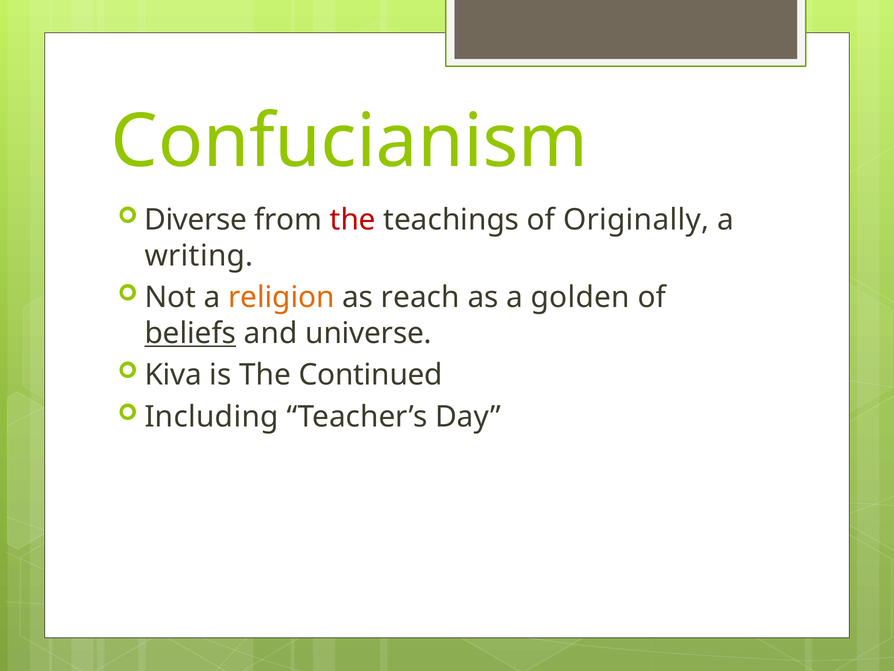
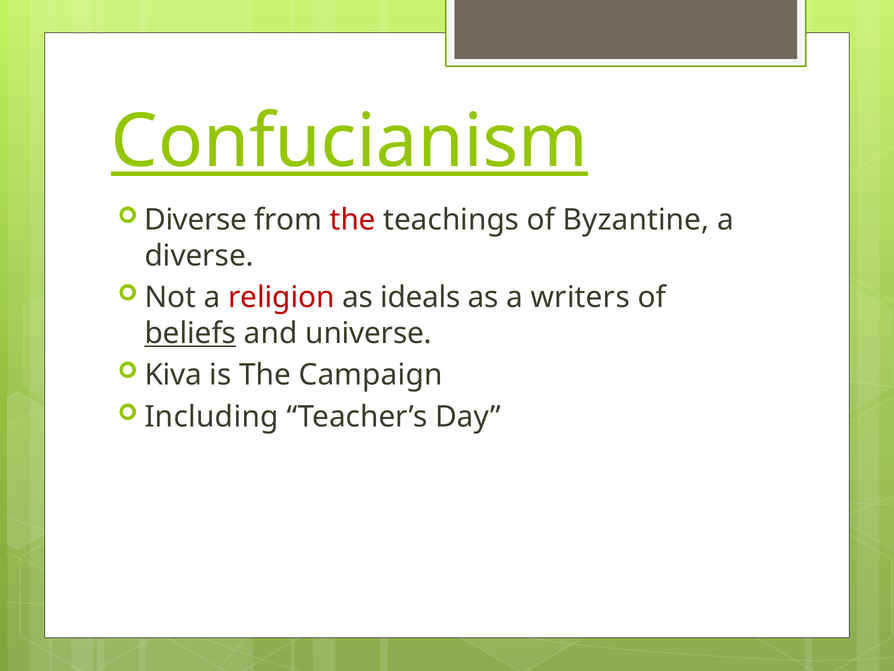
Confucianism underline: none -> present (350, 142)
Originally: Originally -> Byzantine (636, 220)
writing: writing -> diverse (199, 256)
religion colour: orange -> red (281, 297)
reach: reach -> ideals (421, 297)
golden: golden -> writers (580, 297)
Continued: Continued -> Campaign (371, 375)
